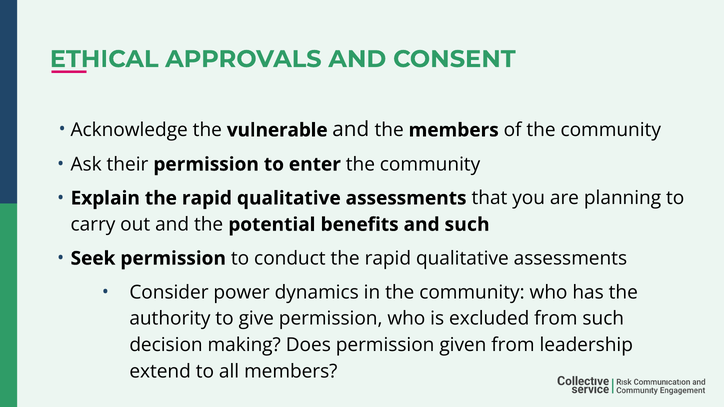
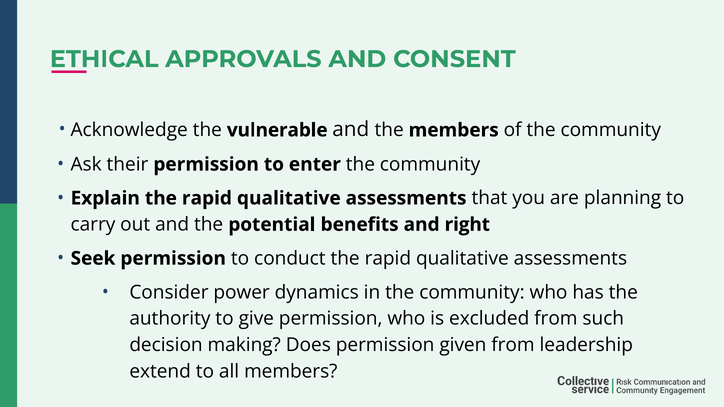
and such: such -> right (467, 225)
